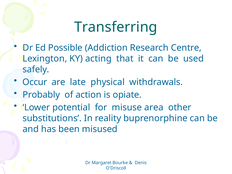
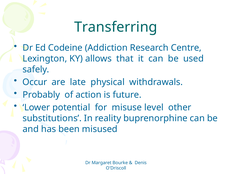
Possible: Possible -> Codeine (65, 48)
acting: acting -> allows (98, 59)
opiate: opiate -> future (127, 95)
area: area -> level (154, 107)
